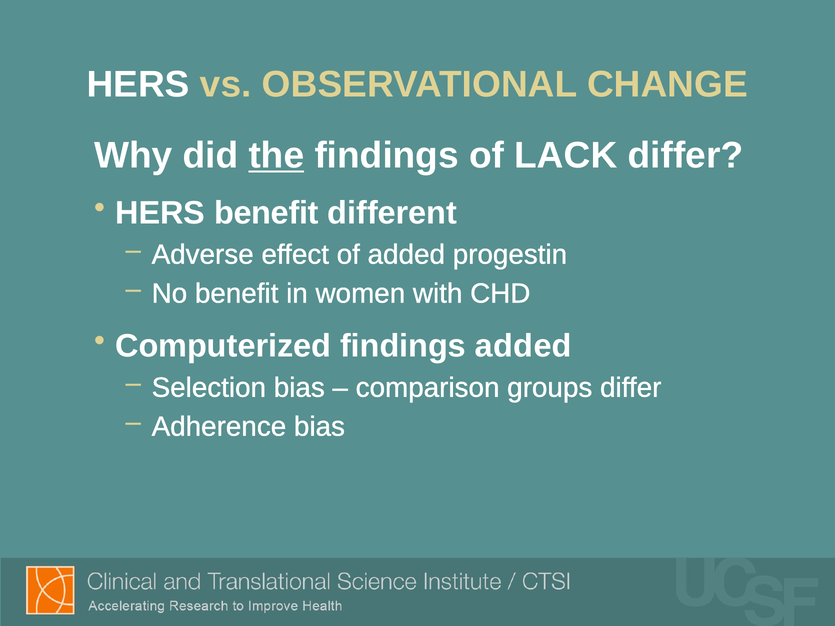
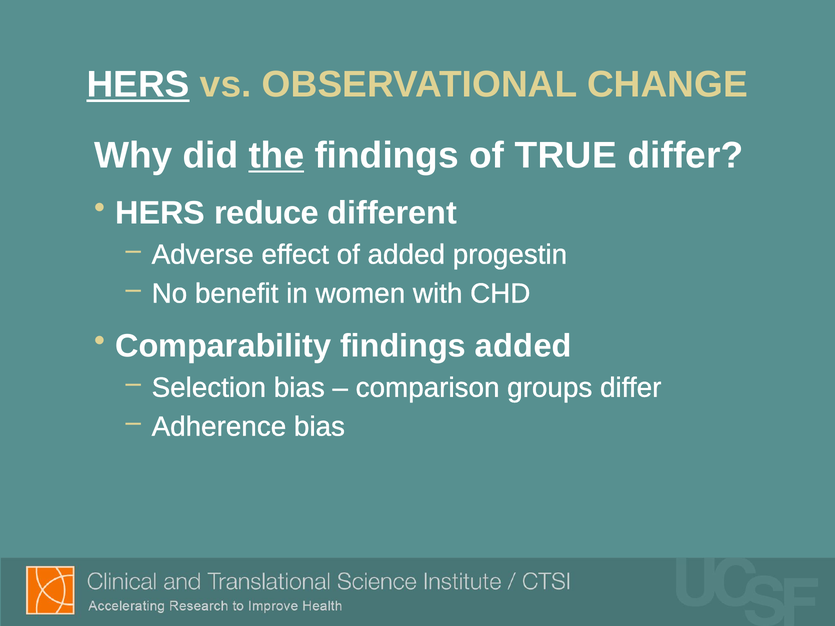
HERS underline: none -> present (138, 85)
LACK: LACK -> TRUE (566, 155)
HERS benefit: benefit -> reduce (266, 213)
Computerized: Computerized -> Comparability (223, 346)
